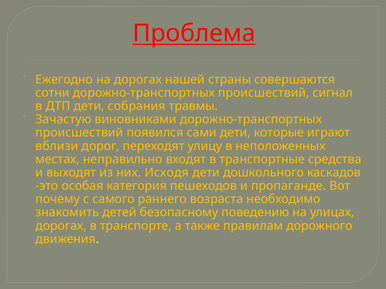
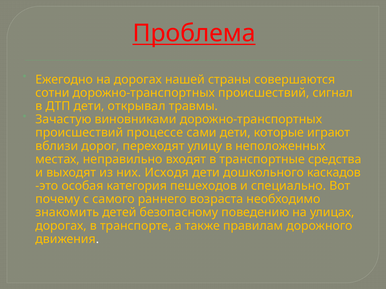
собрания: собрания -> открывал (137, 106)
появился: появился -> процессе (155, 133)
пропаганде: пропаганде -> специально (289, 186)
